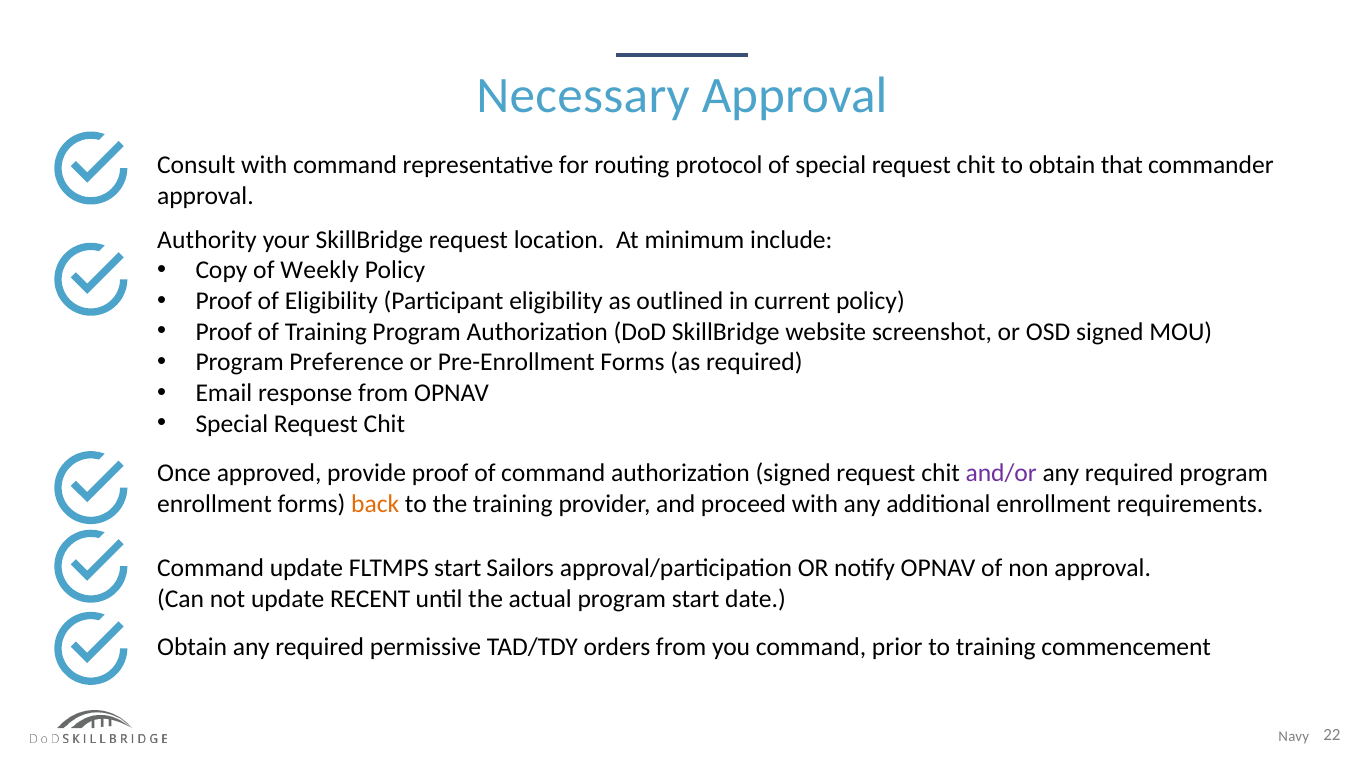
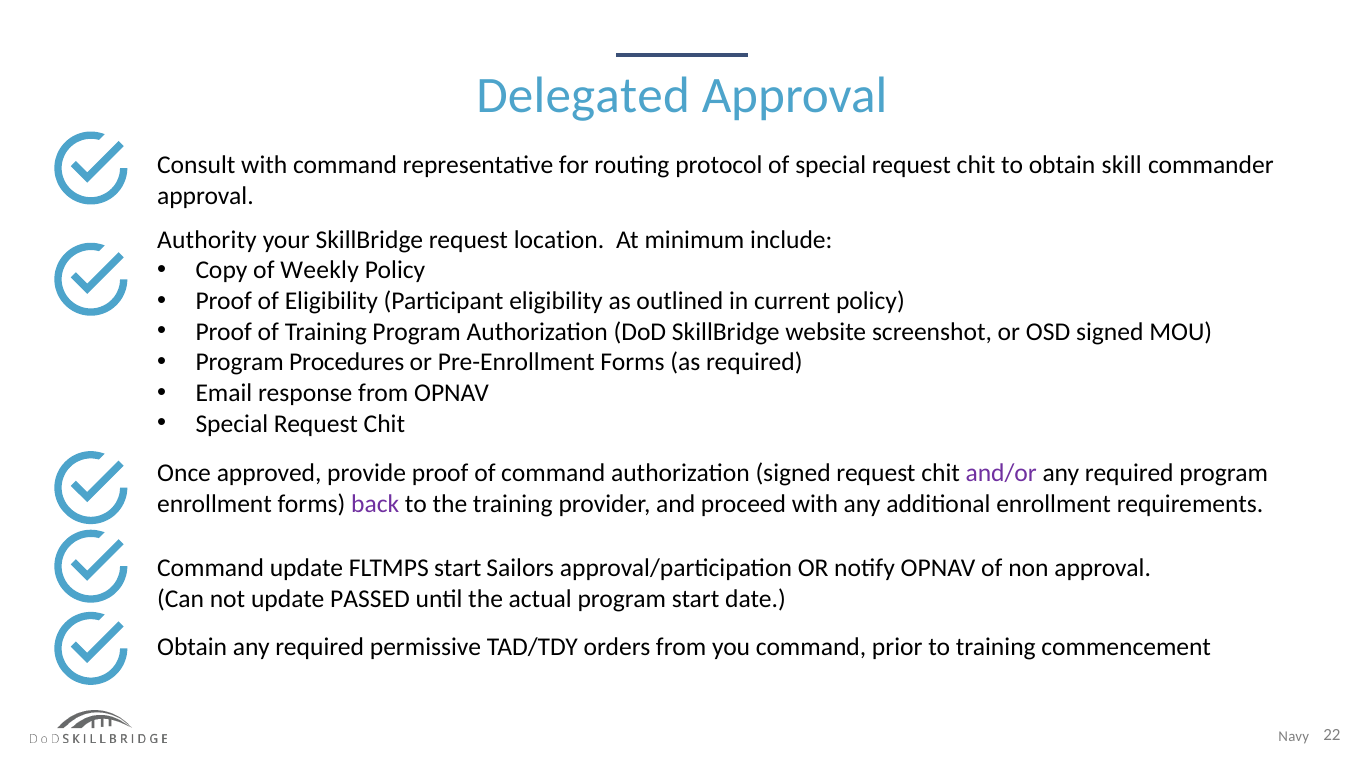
Necessary: Necessary -> Delegated (583, 95)
that: that -> skill (1122, 165)
Preference: Preference -> Procedures (347, 363)
back colour: orange -> purple (375, 504)
RECENT: RECENT -> PASSED (370, 599)
